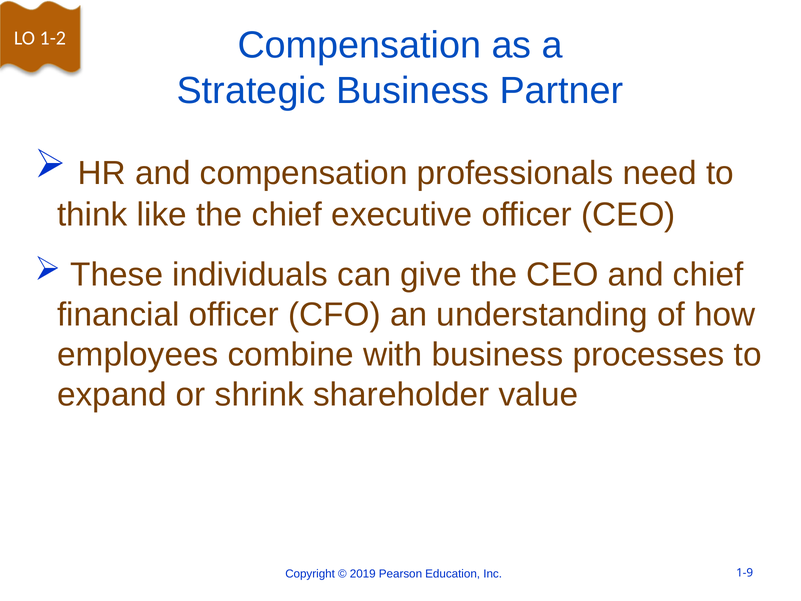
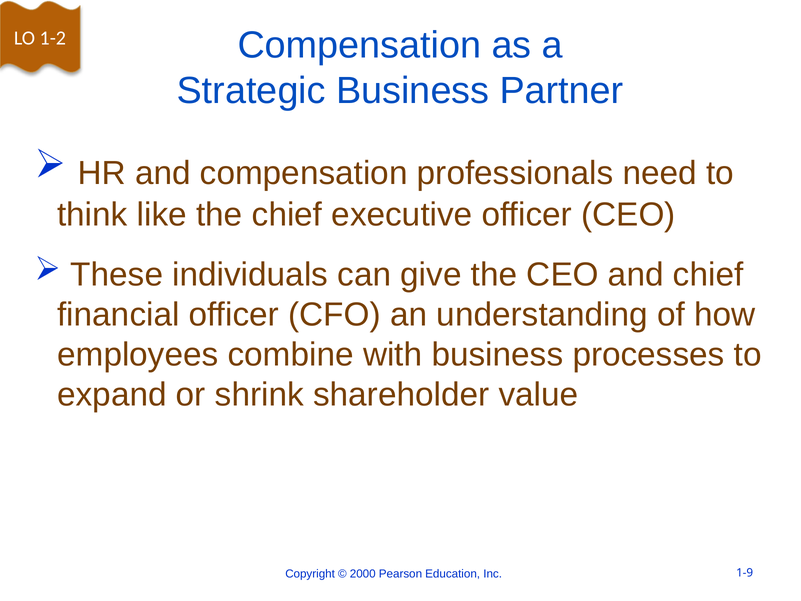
2019: 2019 -> 2000 (363, 574)
